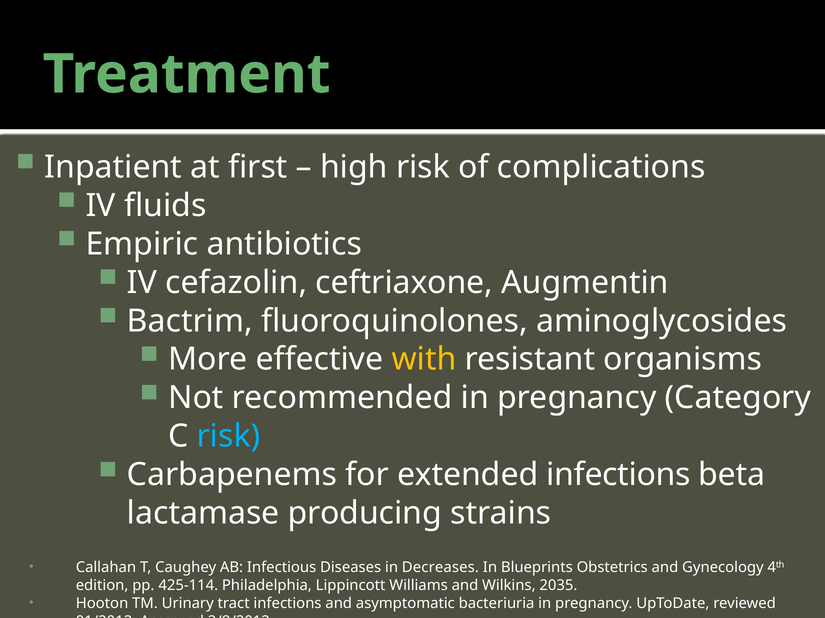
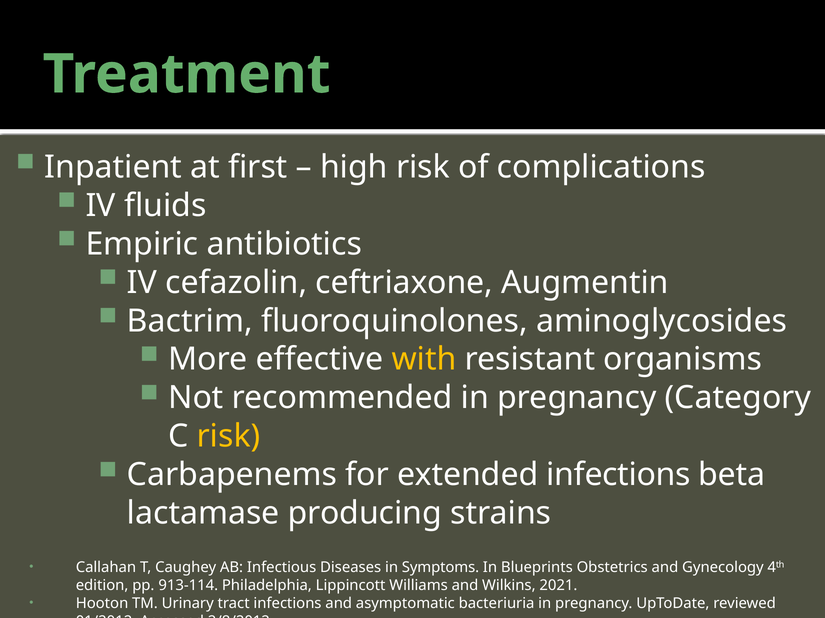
risk colour: light blue -> yellow (229, 437)
Decreases: Decreases -> Symptoms (440, 568)
425-114: 425-114 -> 913-114 (188, 586)
2035: 2035 -> 2021 (558, 586)
